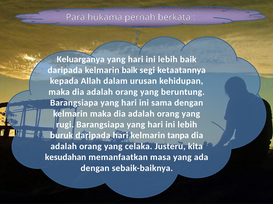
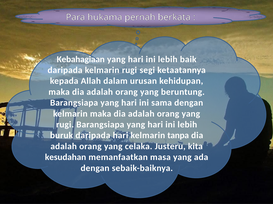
Keluarganya: Keluarganya -> Kebahagiaan (81, 59)
kelmarin baik: baik -> rugi (129, 70)
